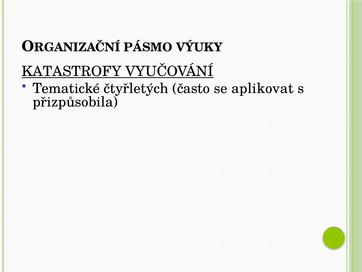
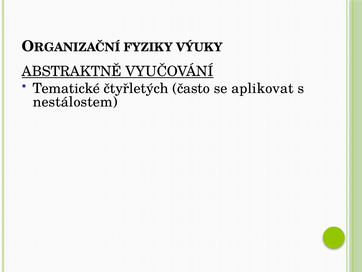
PÁSMO: PÁSMO -> FYZIKY (148, 47)
KATASTROFY: KATASTROFY -> ABSTRAKTNĚ (72, 71)
přizpůsobila: přizpůsobila -> nestálostem (75, 102)
